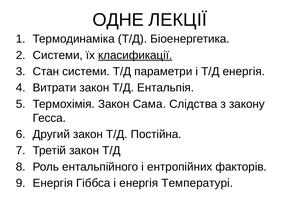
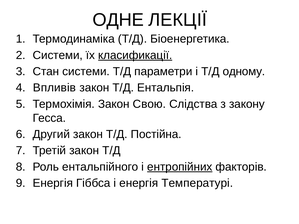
Т/Д енергія: енергія -> одному (244, 72)
Витрати: Витрати -> Впливів (54, 88)
Сама: Сама -> Свою (149, 104)
ентропійних underline: none -> present (180, 167)
